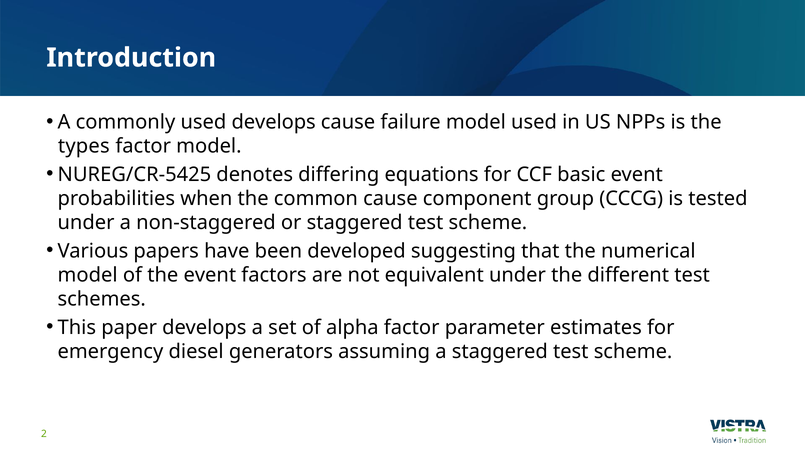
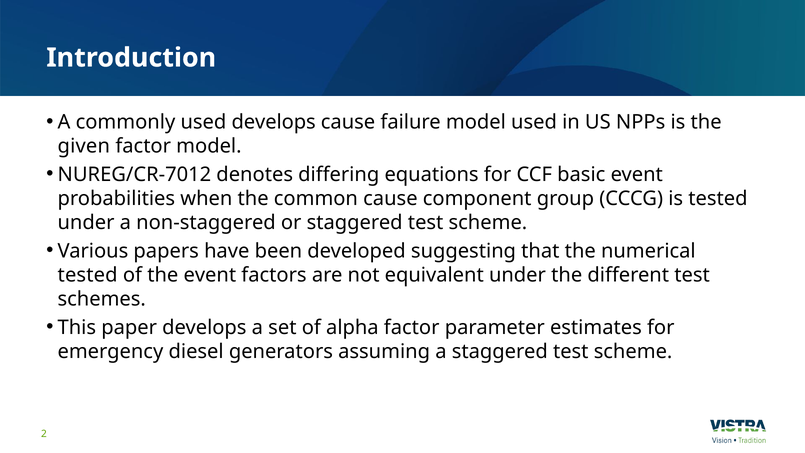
types: types -> given (84, 146)
NUREG/CR-5425: NUREG/CR-5425 -> NUREG/CR-7012 (134, 174)
model: model -> tested (88, 275)
